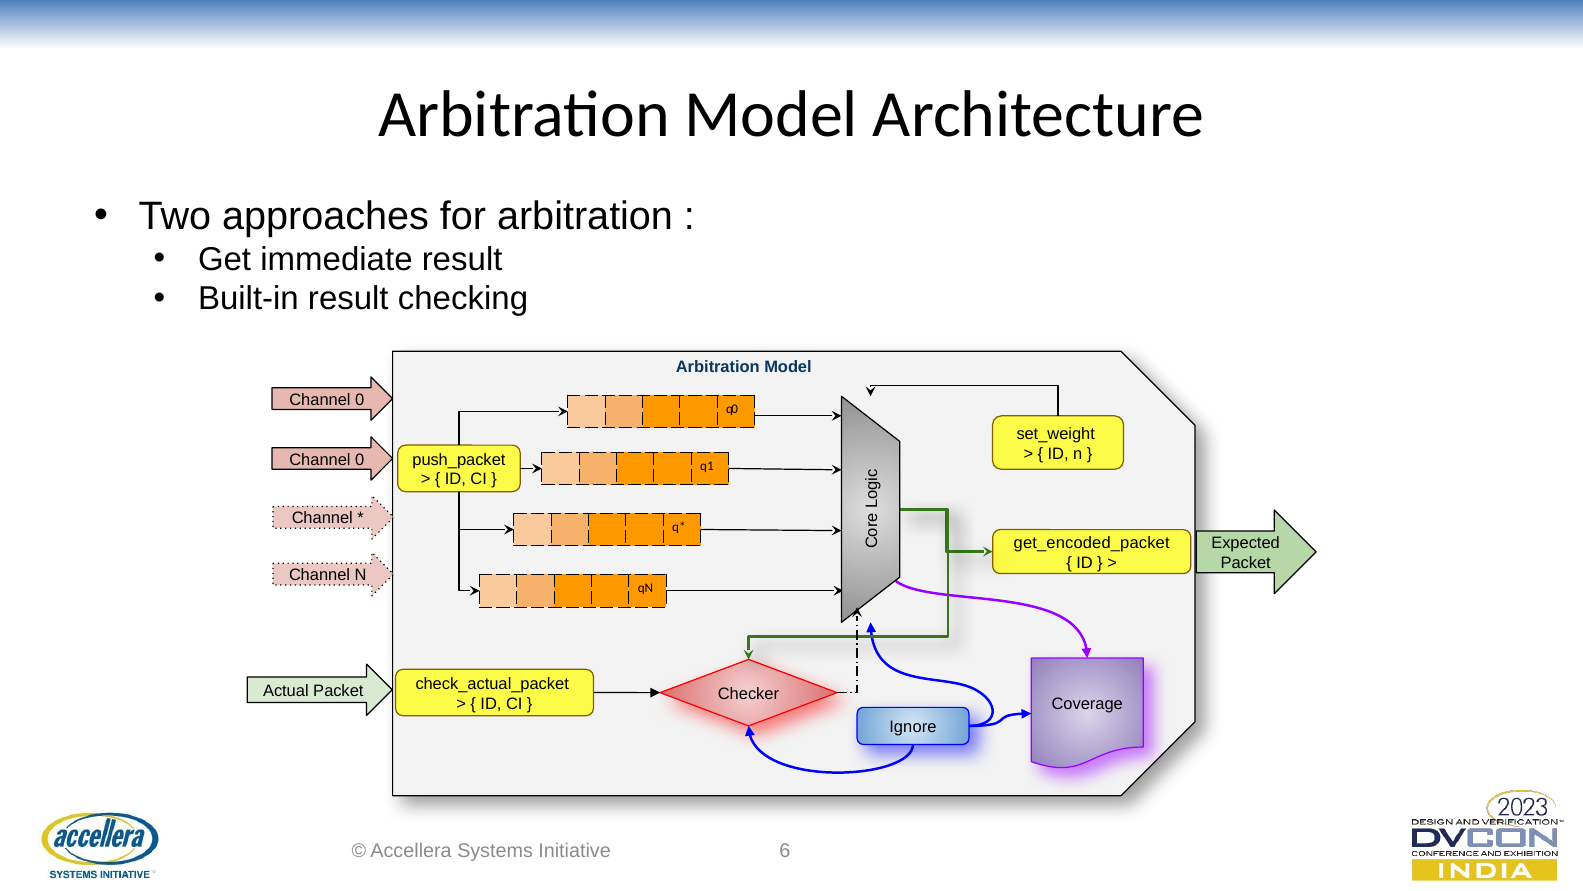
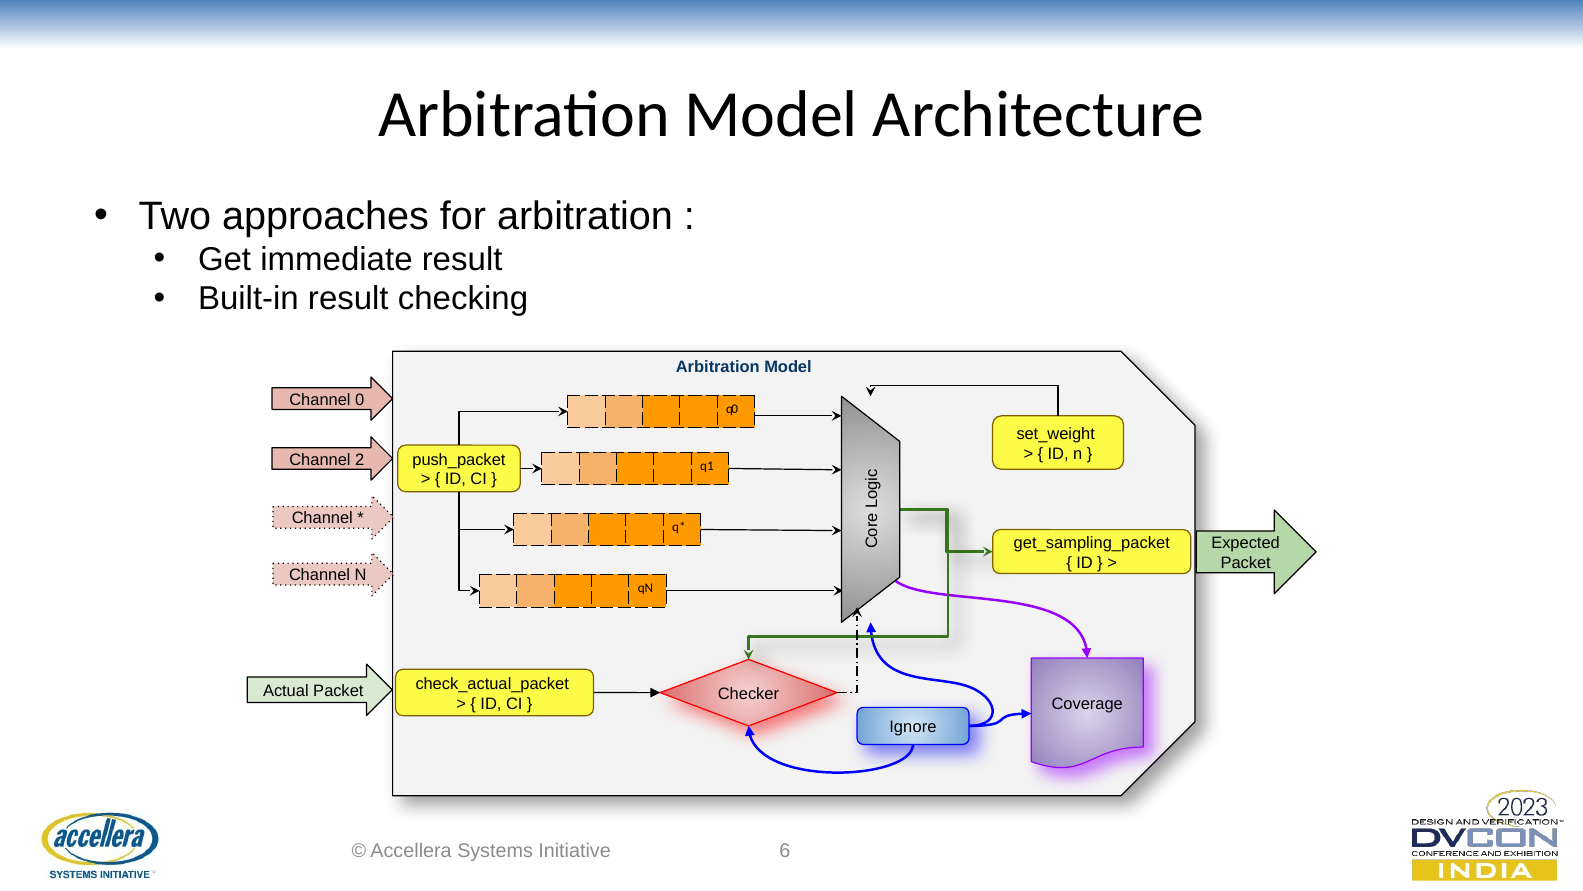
0: 0 -> 2 (360, 459)
get_encoded_packet: get_encoded_packet -> get_sampling_packet (1092, 542)
